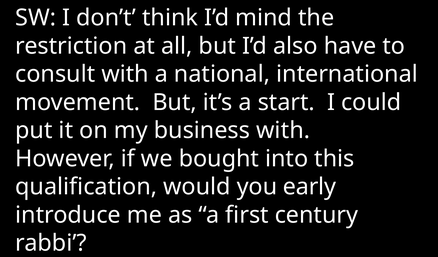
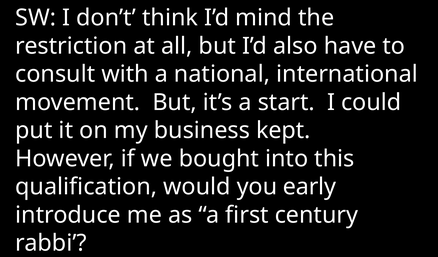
business with: with -> kept (283, 130)
